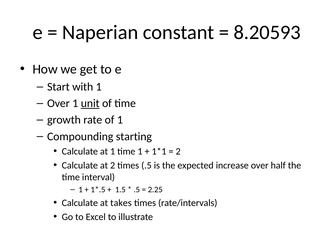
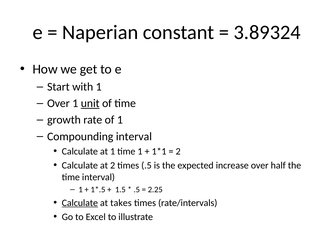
8.20593: 8.20593 -> 3.89324 (267, 32)
Compounding starting: starting -> interval (134, 136)
Calculate underline: none -> present (80, 202)
